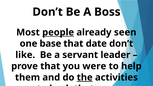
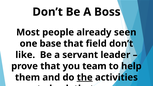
people underline: present -> none (58, 32)
date: date -> field (96, 44)
were: were -> team (94, 66)
